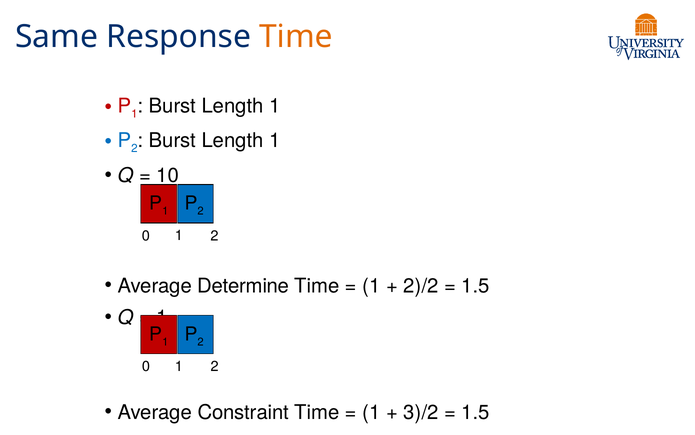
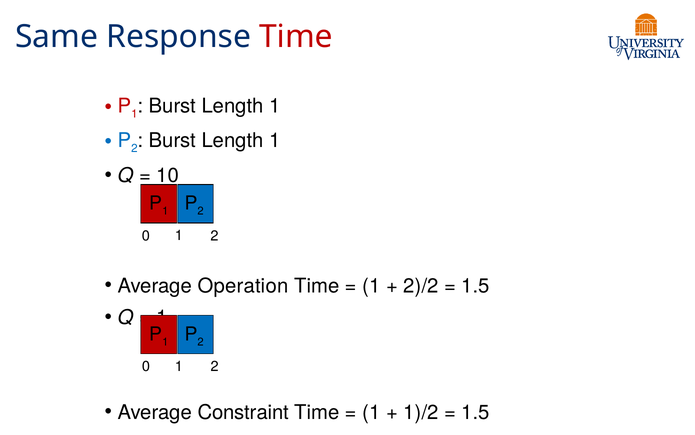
Time colour: orange -> red (296, 37)
Determine: Determine -> Operation (243, 285)
3)/2: 3)/2 -> 1)/2 (421, 412)
